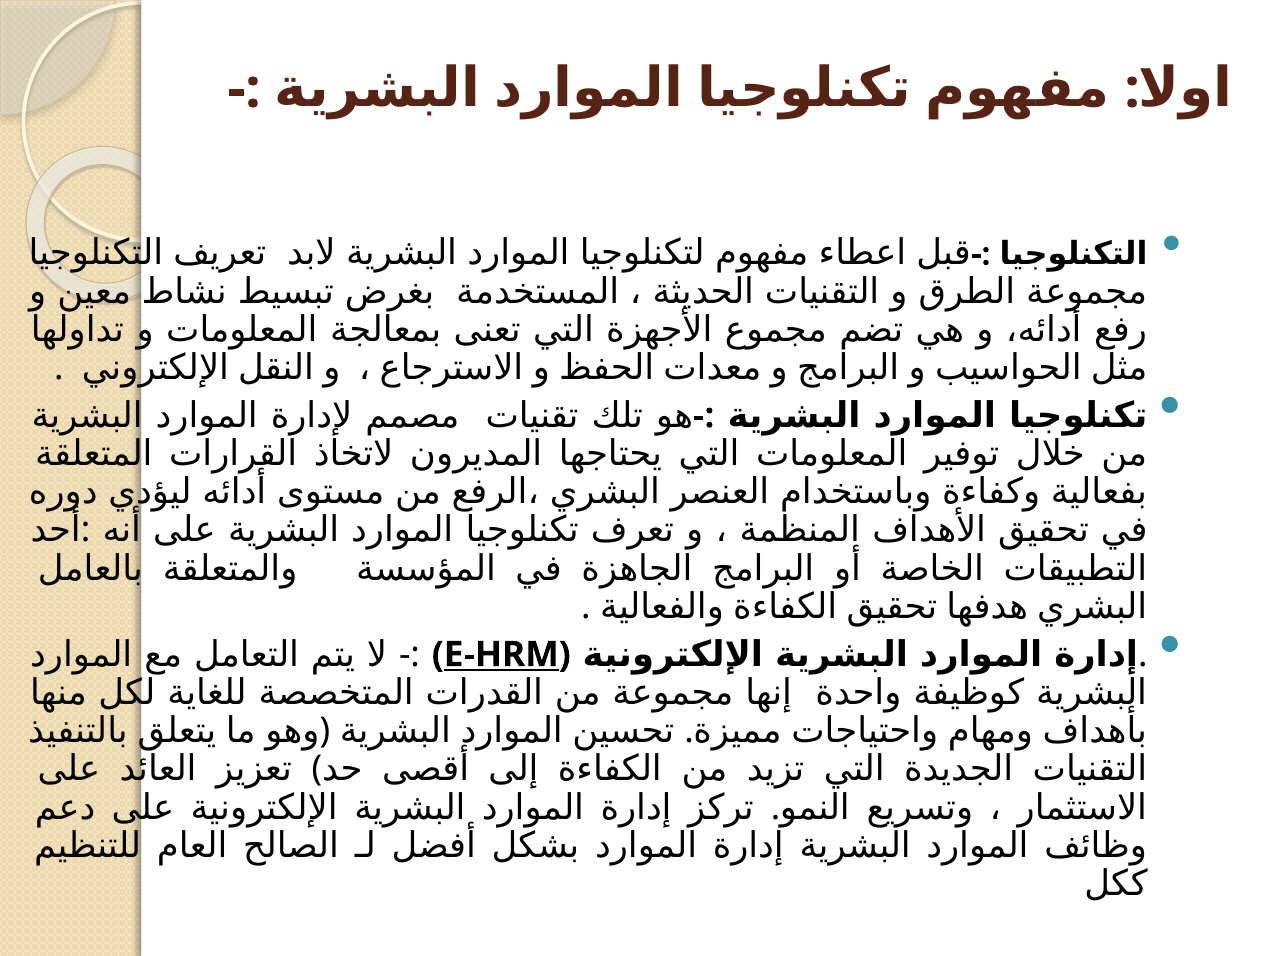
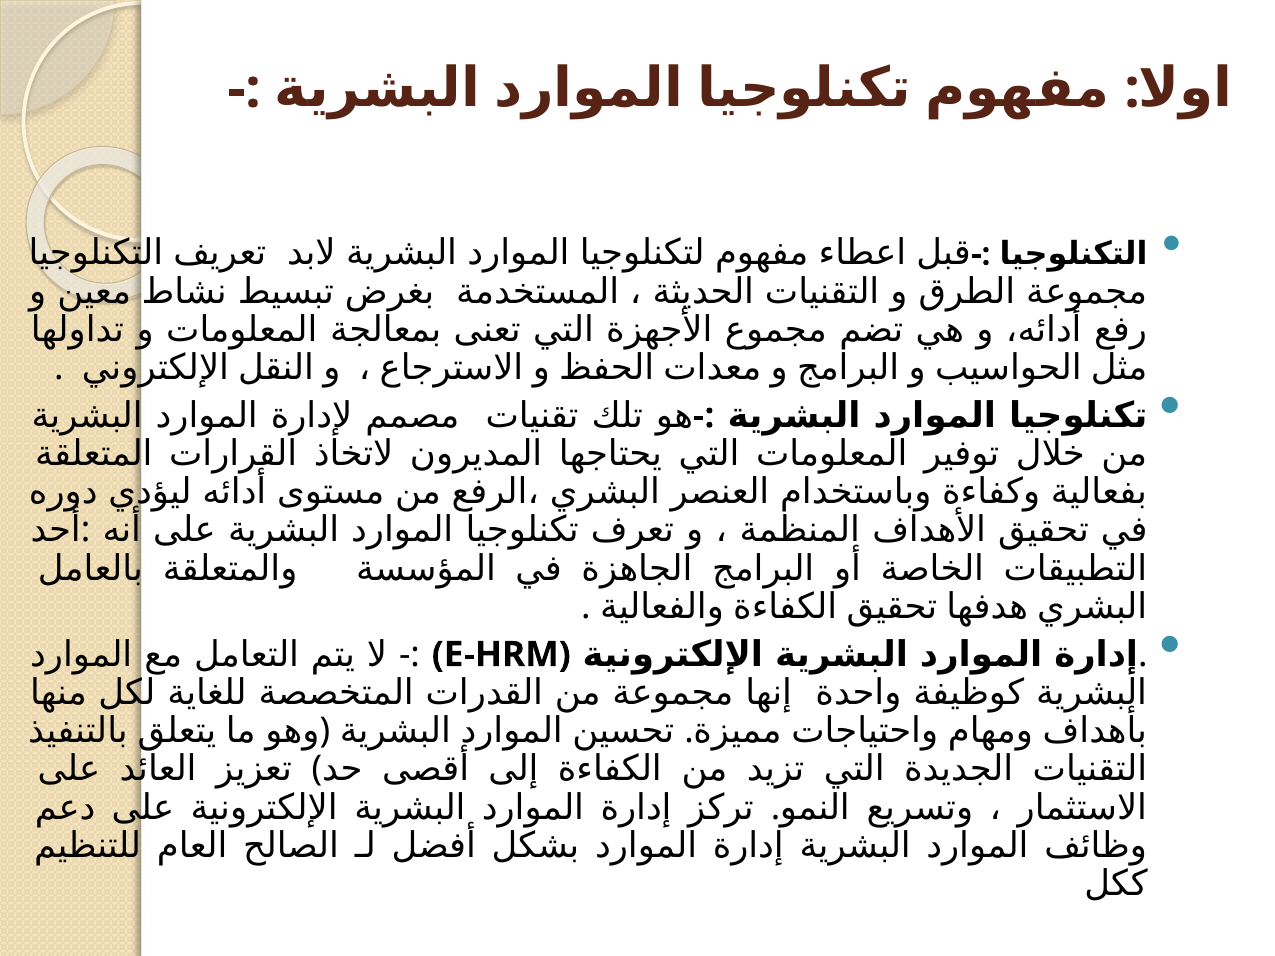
E-HRM underline: present -> none (501, 655)
